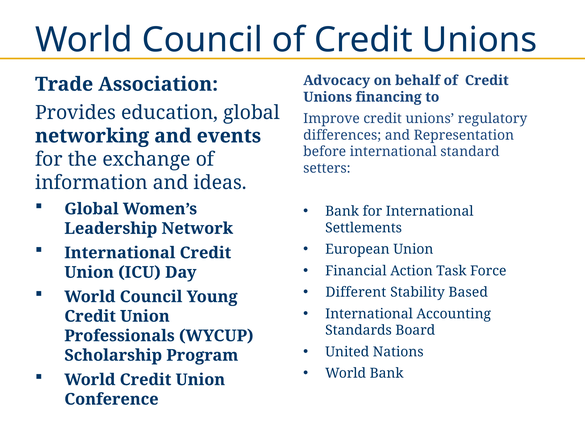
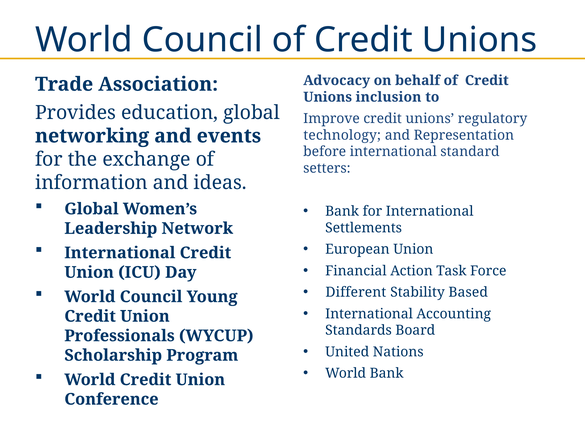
financing: financing -> inclusion (389, 97)
differences: differences -> technology (342, 135)
